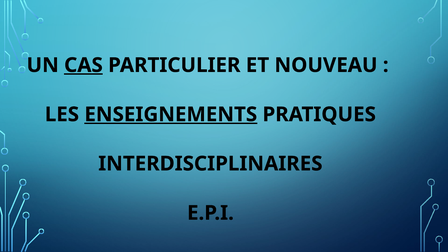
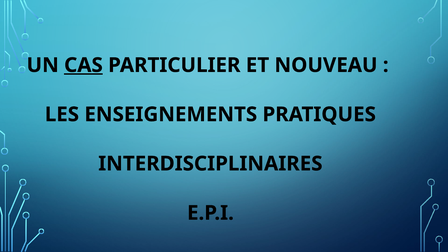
ENSEIGNEMENTS underline: present -> none (171, 114)
